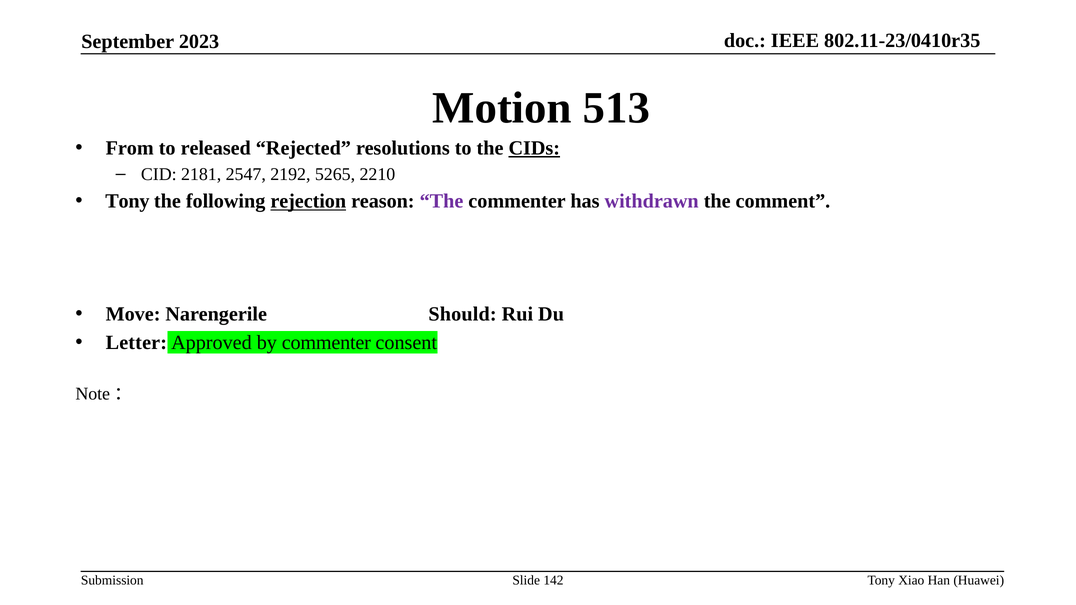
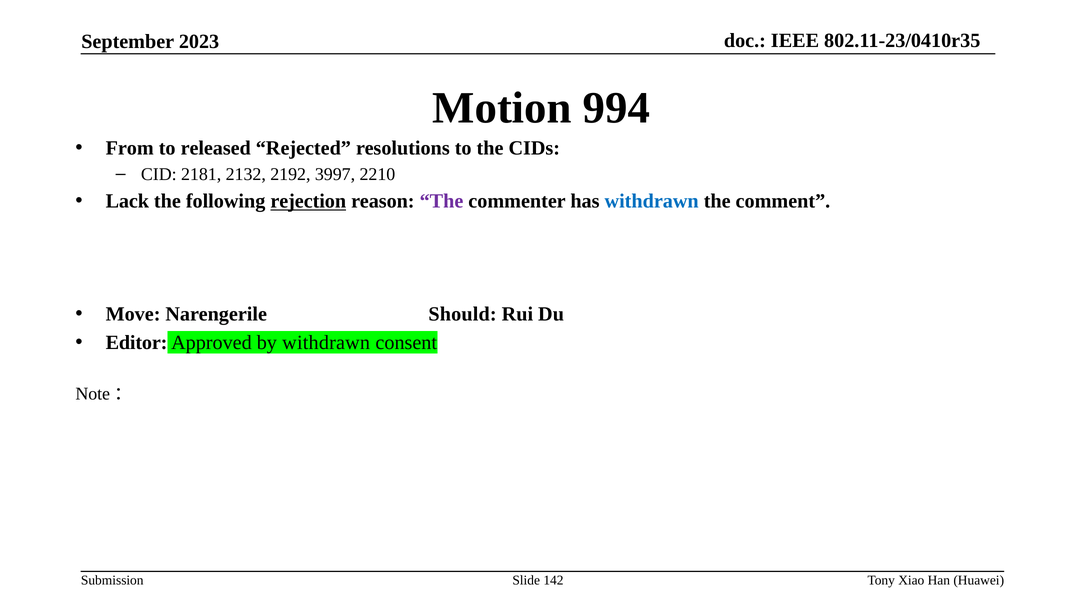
513: 513 -> 994 (616, 108)
CIDs underline: present -> none (534, 148)
2547: 2547 -> 2132 (246, 174)
5265: 5265 -> 3997 (335, 174)
Tony: Tony -> Lack (127, 201)
withdrawn colour: purple -> blue (652, 201)
Letter: Letter -> Editor (137, 343)
by commenter: commenter -> withdrawn (326, 343)
